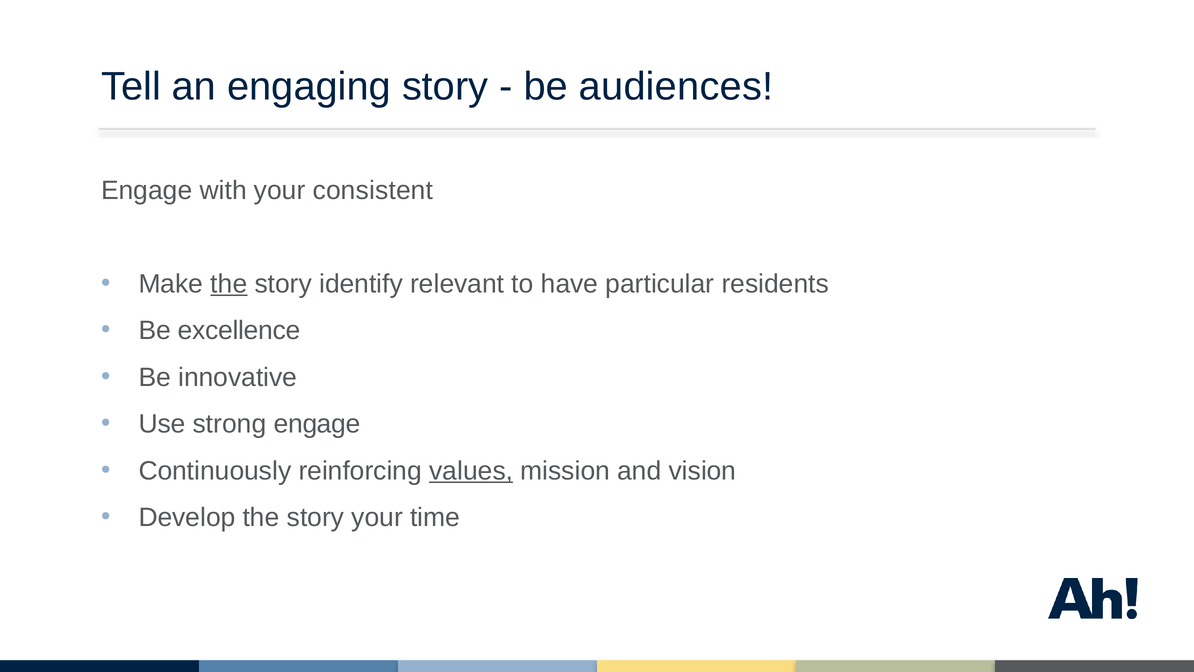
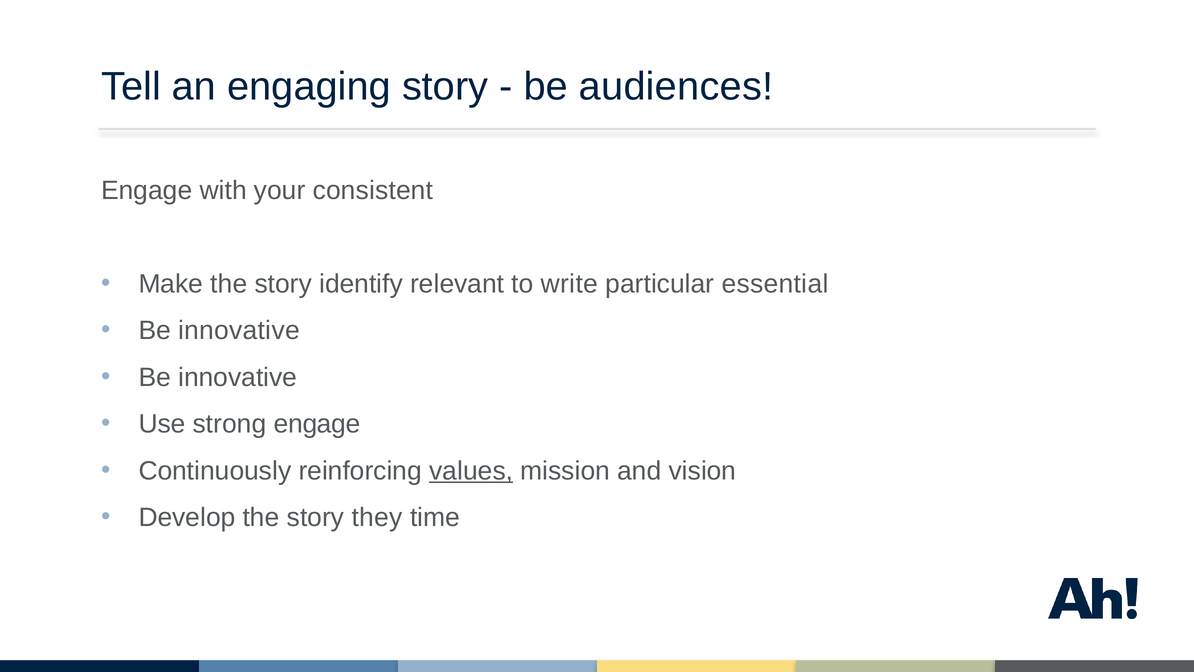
the underline: present -> none (229, 284)
have: have -> write (569, 284)
residents: residents -> essential (775, 284)
excellence: excellence -> innovative (239, 330)
story your: your -> they (377, 517)
